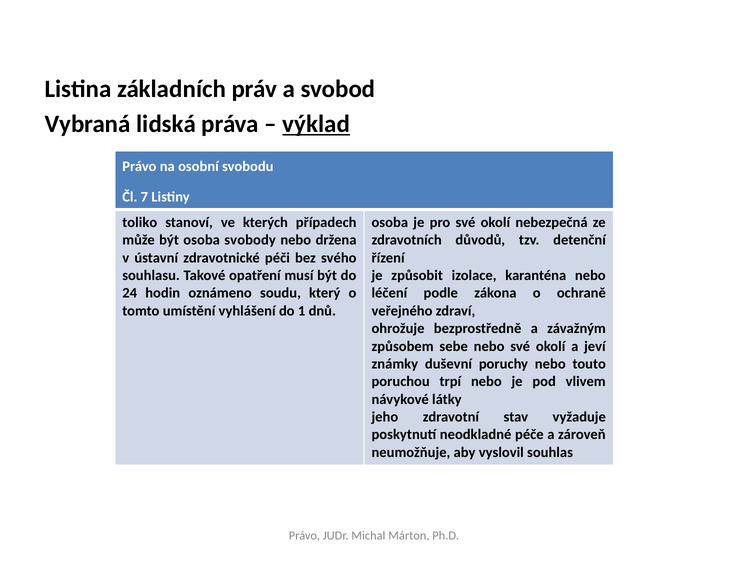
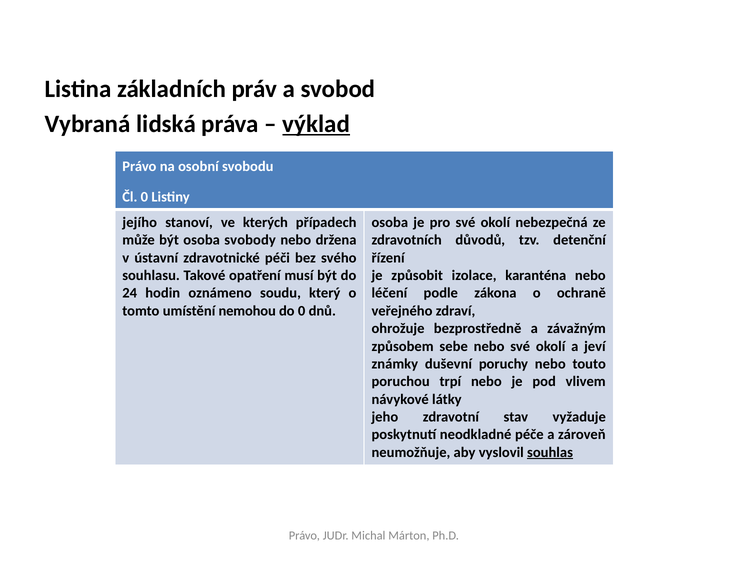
Čl 7: 7 -> 0 (144, 197)
toliko: toliko -> jejího (140, 222)
vyhlášení: vyhlášení -> nemohou (247, 311)
do 1: 1 -> 0 (302, 311)
souhlas underline: none -> present (550, 452)
